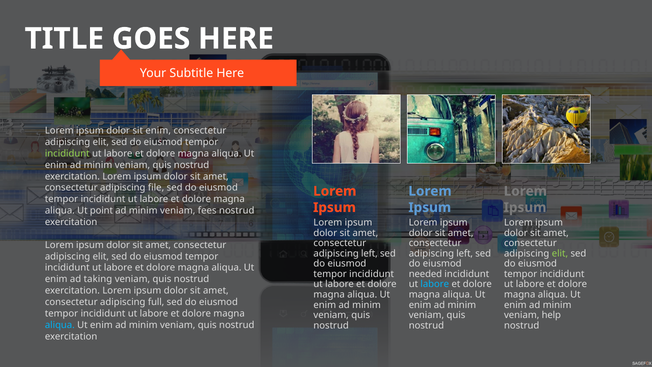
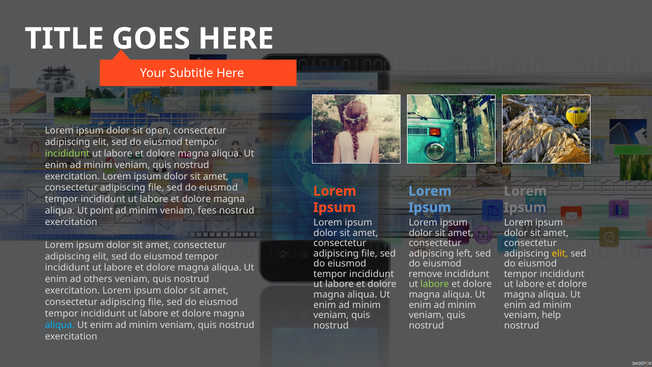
sit enim: enim -> open (158, 131)
left: left -> file (369, 253)
elit colour: light green -> yellow (560, 253)
needed: needed -> remove (425, 274)
taking: taking -> others (98, 279)
labore colour: light blue -> light green (435, 284)
full: full -> file (156, 302)
